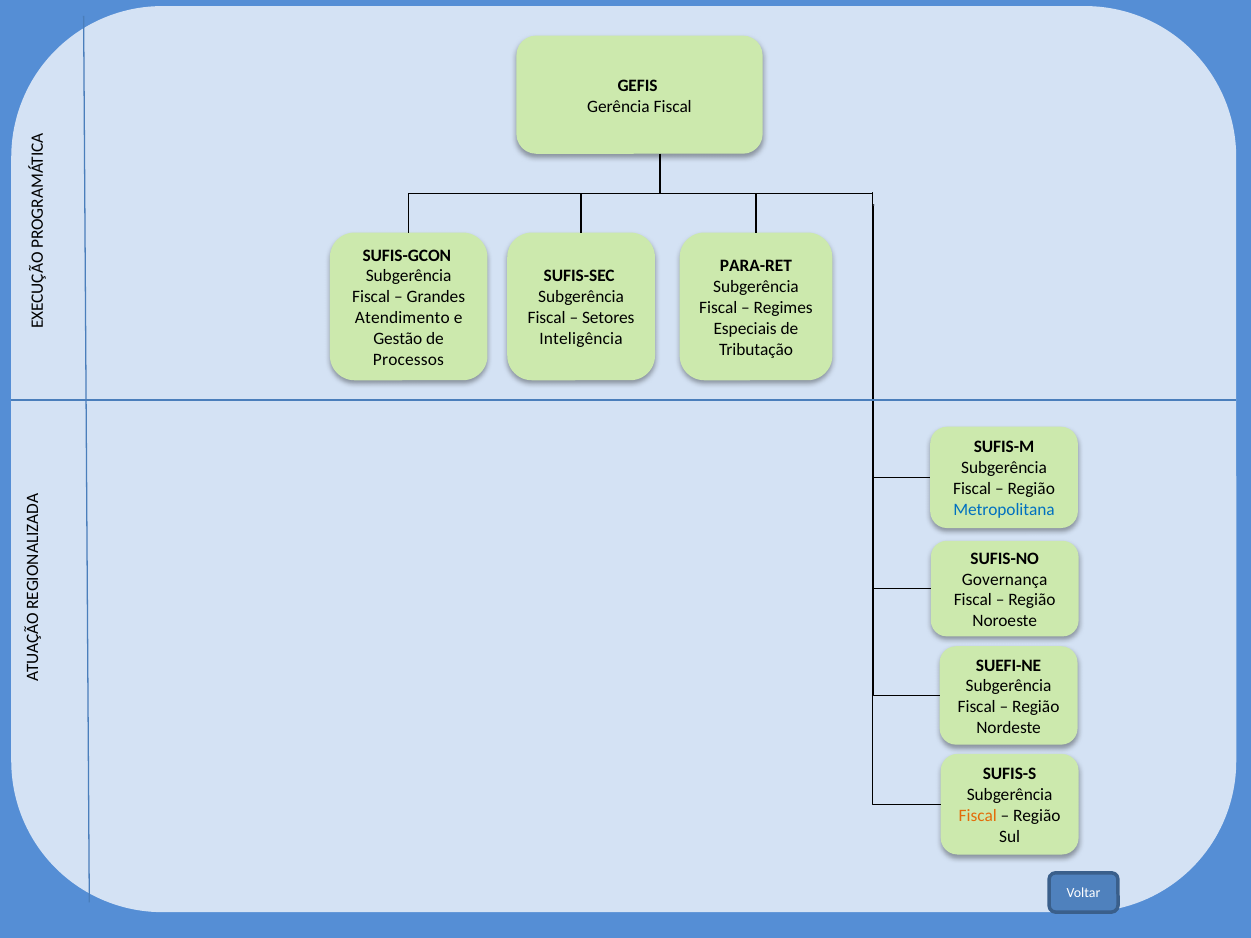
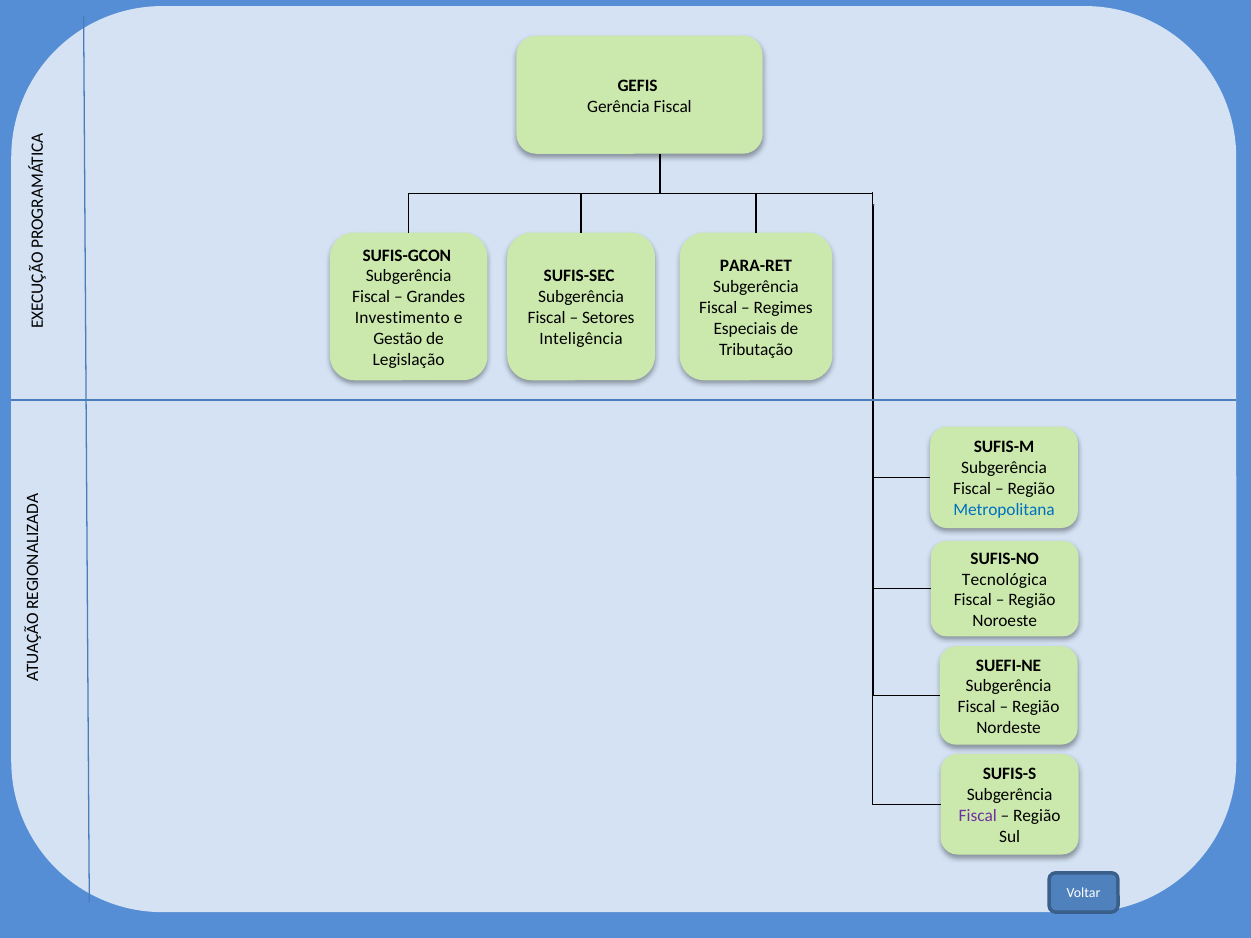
Atendimento: Atendimento -> Investimento (402, 318)
Processos: Processos -> Legislação (409, 360)
Governança: Governança -> Tecnológica (1005, 580)
Fiscal colour: orange -> purple (978, 816)
